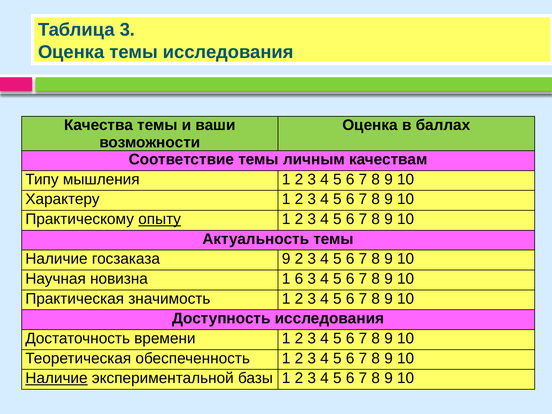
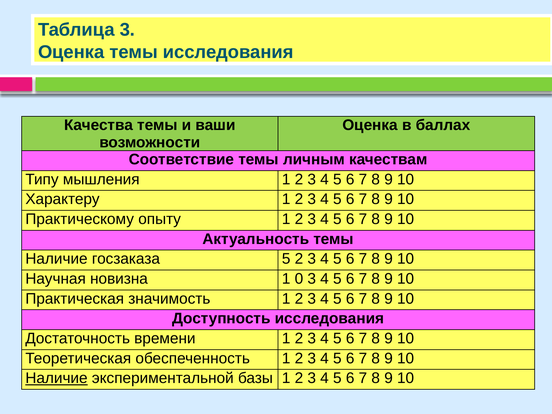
опыту underline: present -> none (160, 219)
госзаказа 9: 9 -> 5 (286, 259)
1 6: 6 -> 0 (299, 279)
